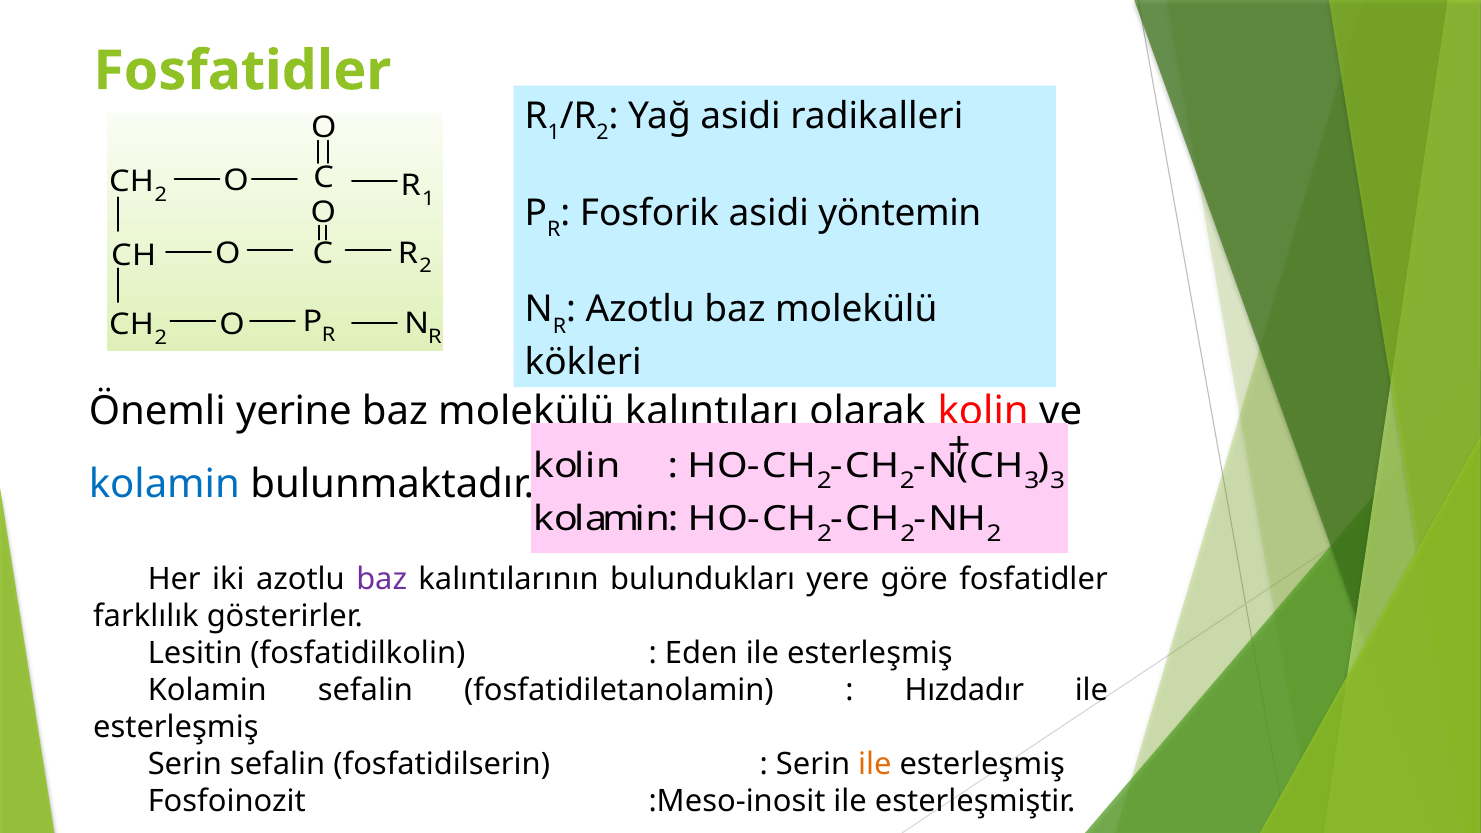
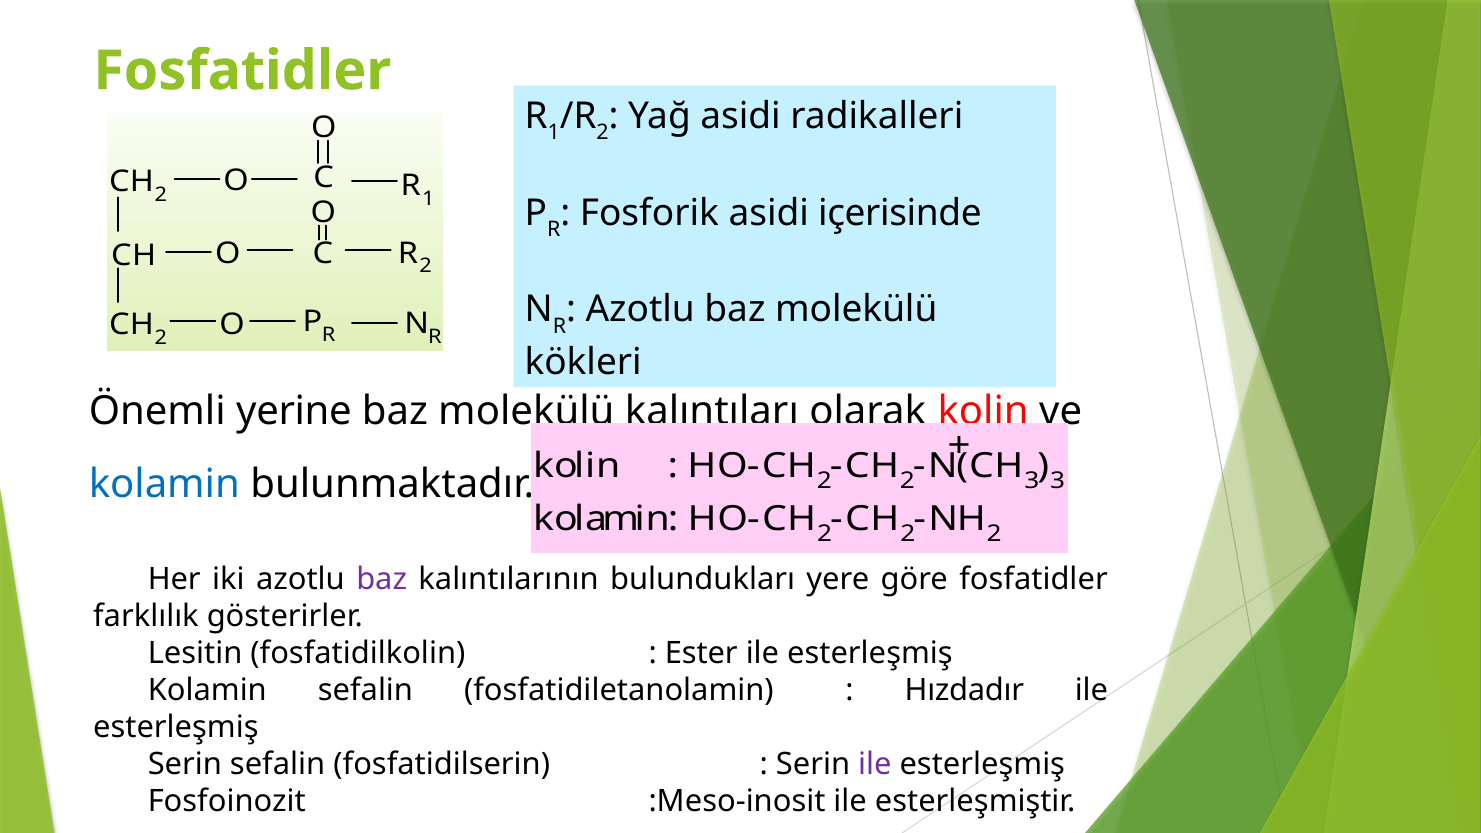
yöntemin: yöntemin -> içerisinde (900, 213)
Eden: Eden -> Ester (701, 653)
ile colour: orange -> purple (875, 764)
